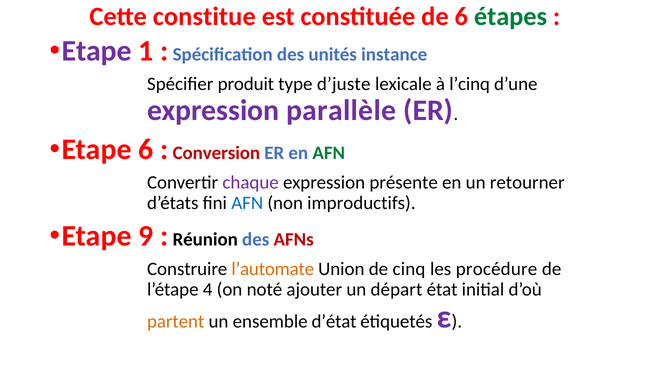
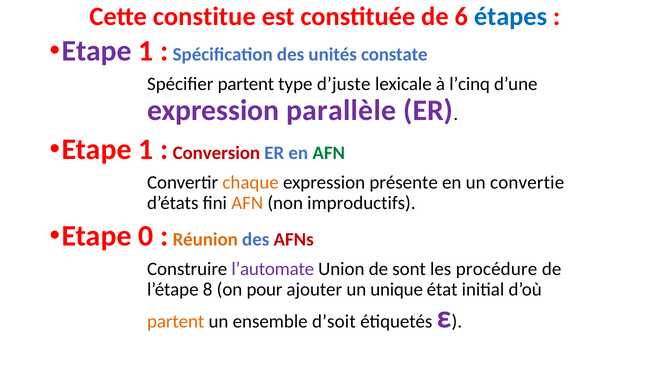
étapes colour: green -> blue (510, 17)
instance: instance -> constate (394, 55)
Spécifier produit: produit -> partent (246, 84)
6: 6 -> 1 (146, 150)
chaque colour: purple -> orange (251, 183)
retourner: retourner -> convertie (527, 183)
AFN colour: blue -> orange (247, 203)
9: 9 -> 0 (146, 236)
Réunion colour: black -> orange (205, 240)
l’automate colour: orange -> purple (273, 269)
cinq: cinq -> sont (409, 269)
4: 4 -> 8 (208, 290)
noté: noté -> pour (265, 290)
départ: départ -> unique (397, 290)
d’état: d’état -> d’soit (334, 322)
